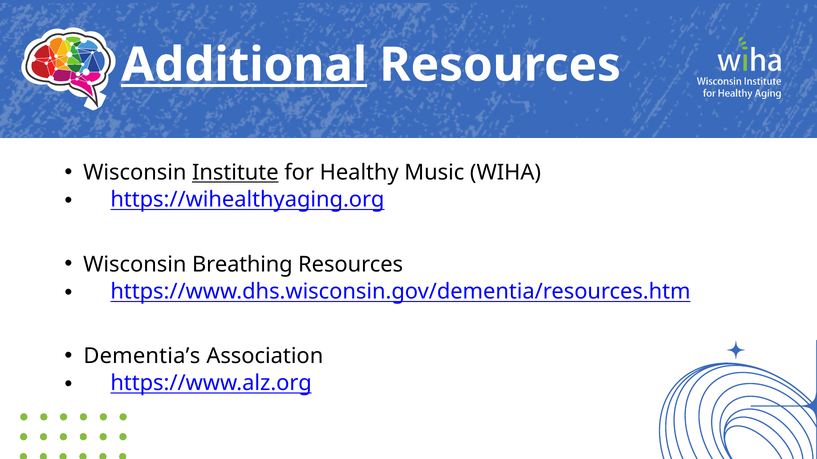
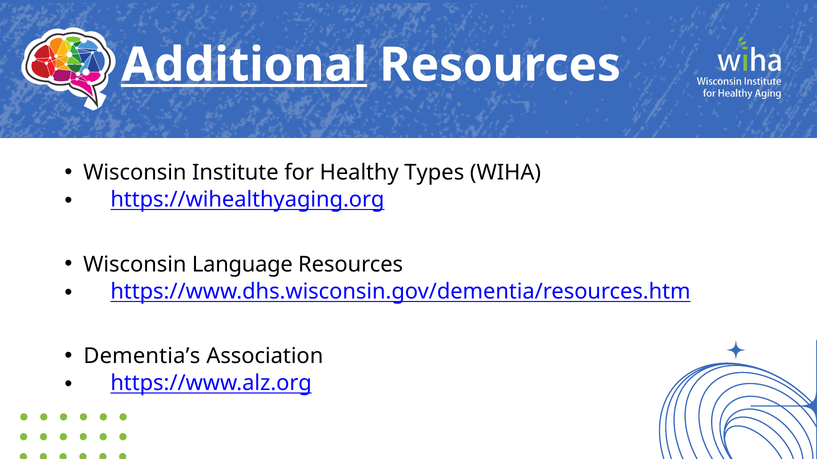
Institute underline: present -> none (235, 173)
Music: Music -> Types (434, 173)
Breathing: Breathing -> Language (242, 265)
